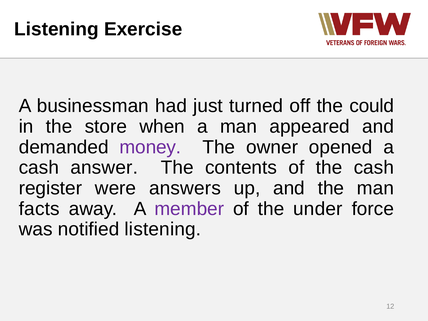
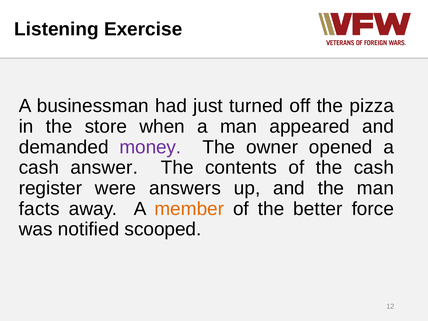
could: could -> pizza (372, 106)
member colour: purple -> orange (189, 209)
under: under -> better (318, 209)
notified listening: listening -> scooped (163, 229)
